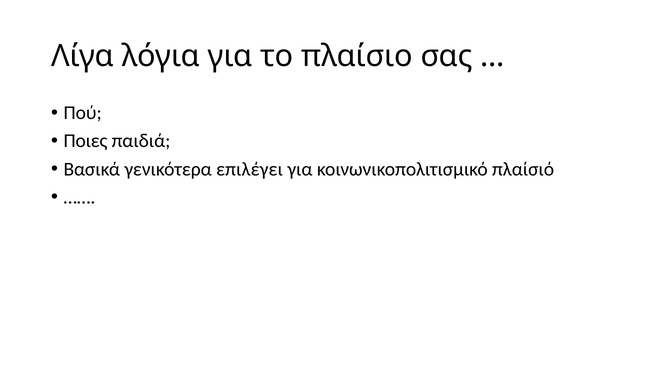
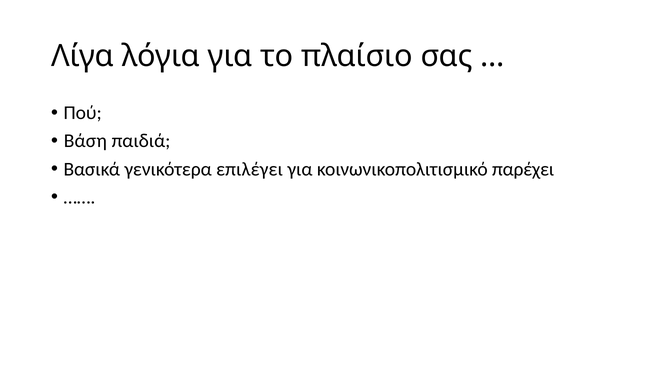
Ποιες: Ποιες -> Βάση (85, 141)
πλαίσιό: πλαίσιό -> παρέχει (523, 169)
